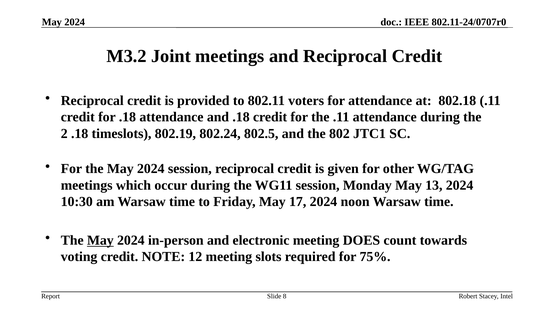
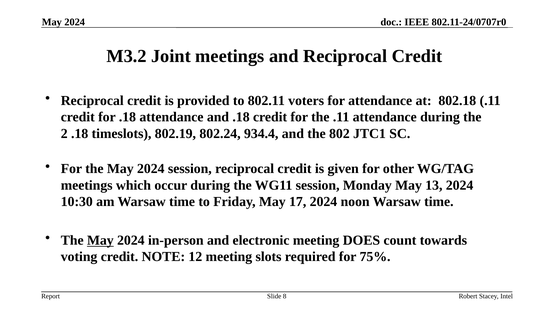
802.5: 802.5 -> 934.4 (261, 133)
